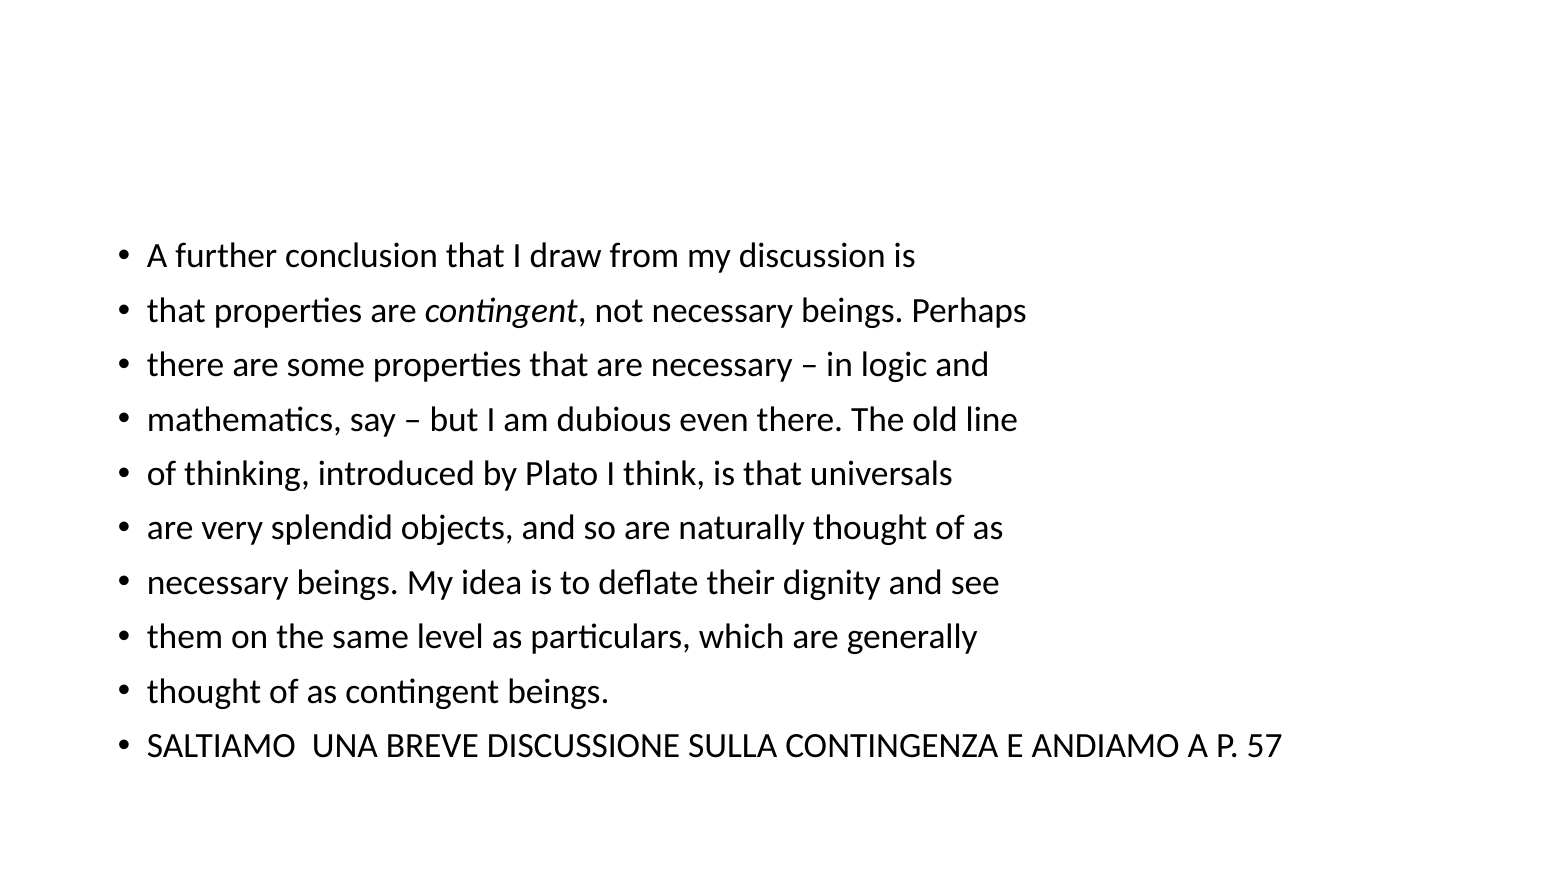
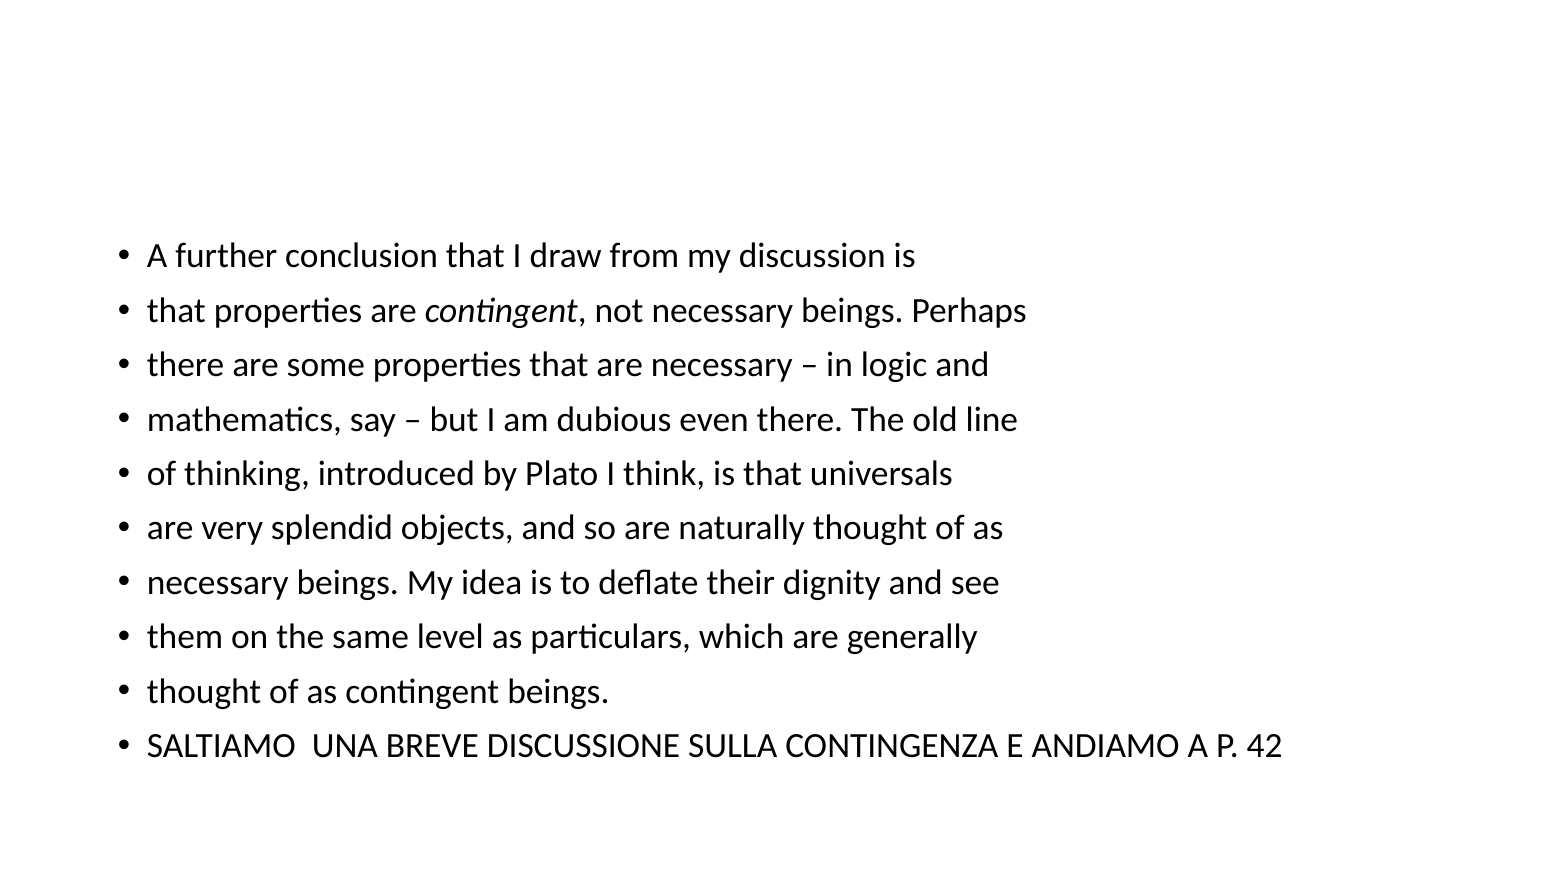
57: 57 -> 42 (1265, 746)
